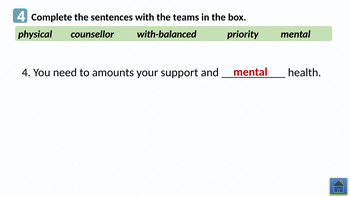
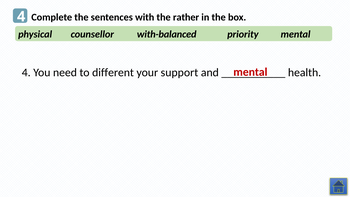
teams: teams -> rather (186, 17)
amounts: amounts -> different (113, 73)
